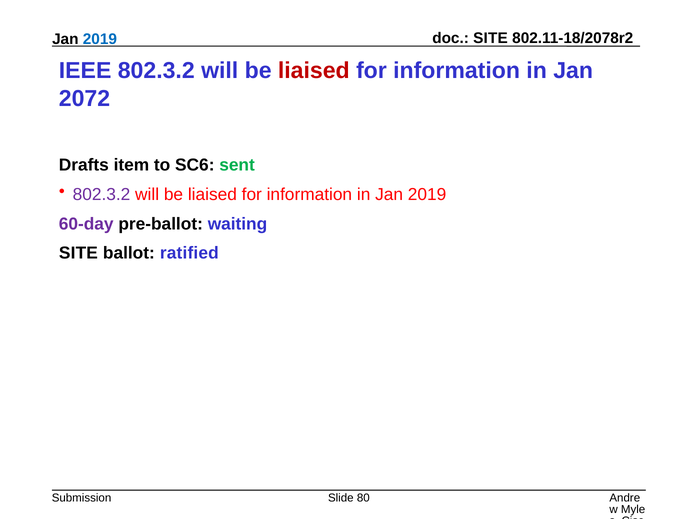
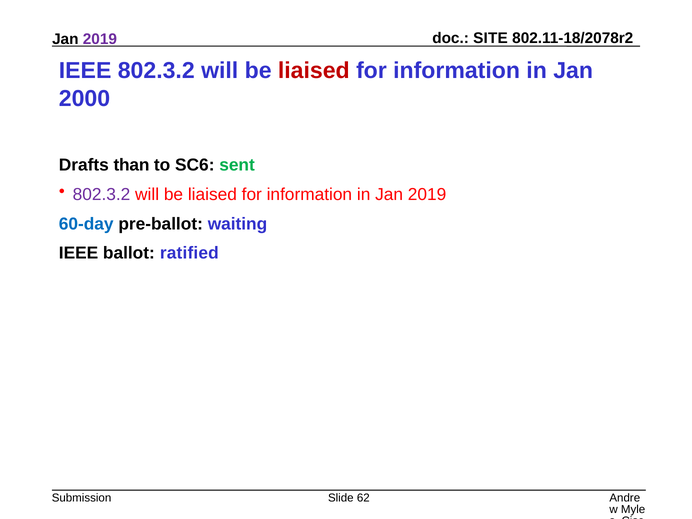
2019 colour: blue -> purple (100, 39)
2072: 2072 -> 2000 (85, 99)
item: item -> than (131, 165)
60-day colour: purple -> blue (86, 224)
SITE: SITE -> IEEE (79, 253)
80: 80 -> 62 (363, 498)
